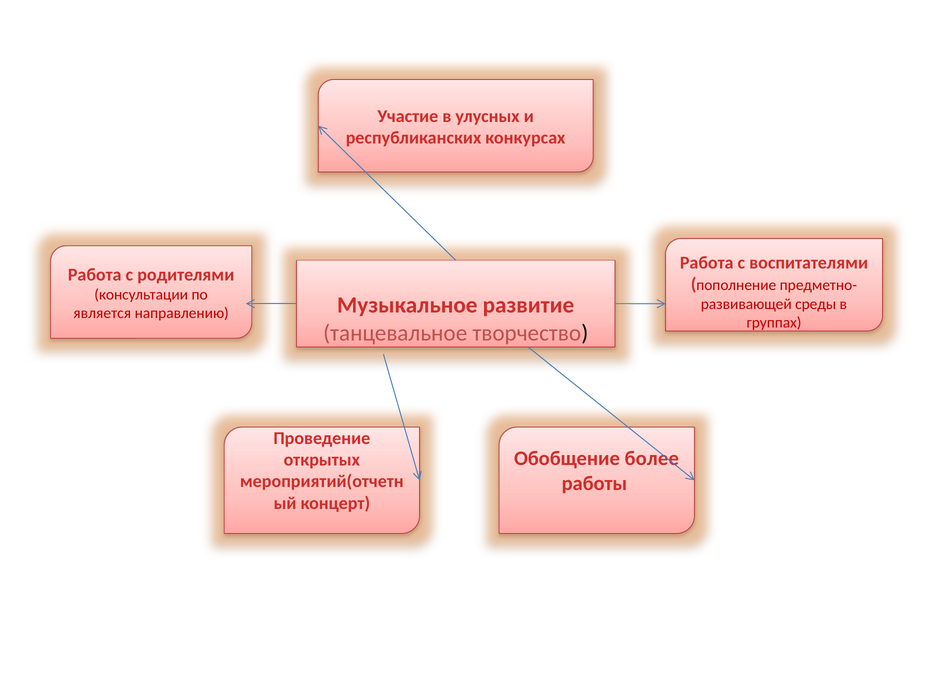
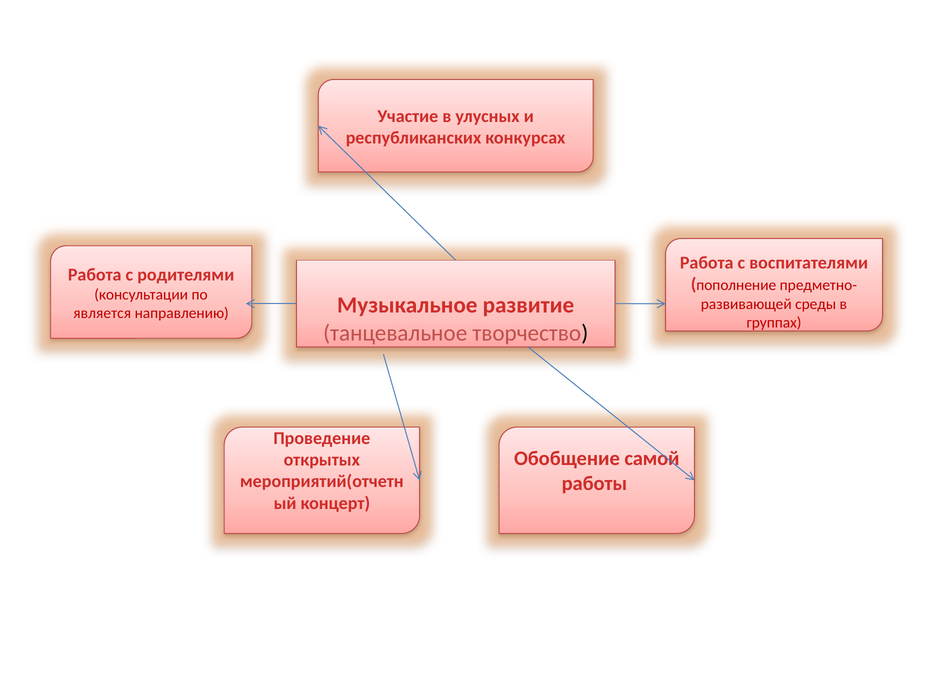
более: более -> самой (652, 459)
